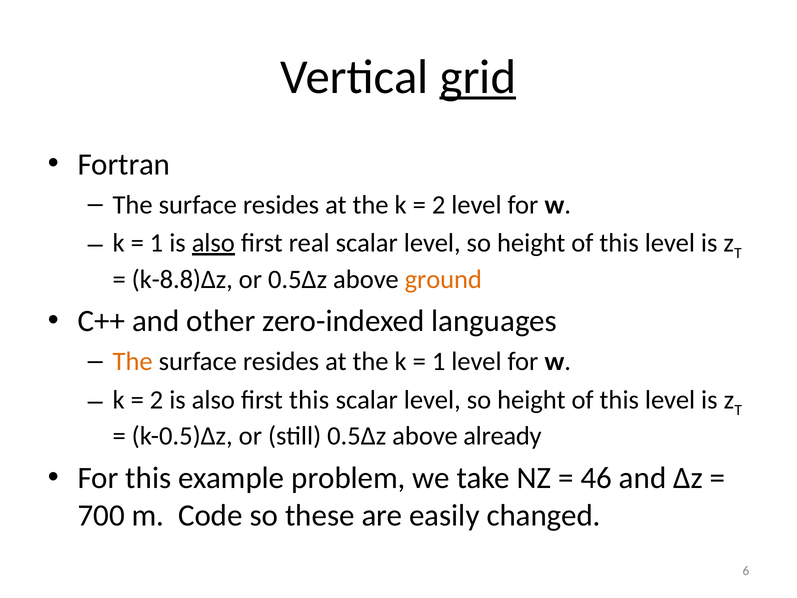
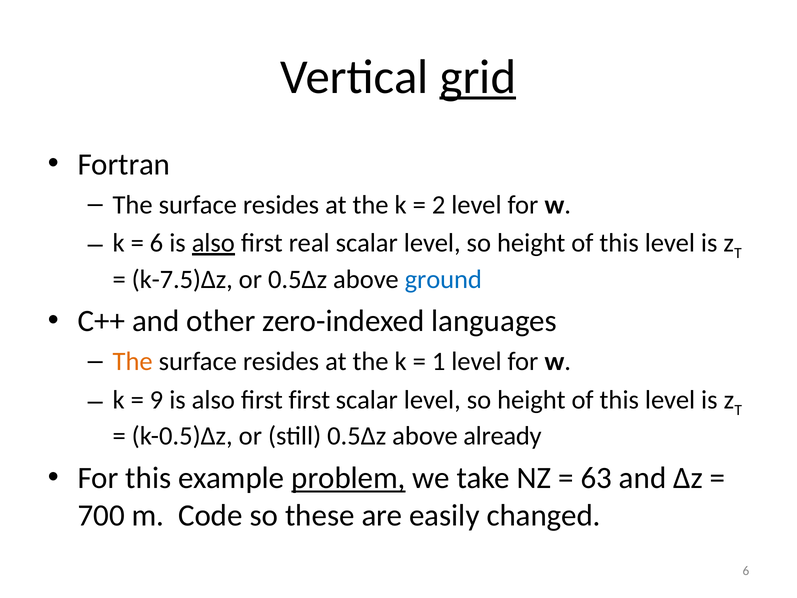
1: 1 -> 6 (156, 243)
k-8.8)∆z: k-8.8)∆z -> k-7.5)∆z (182, 279)
ground colour: orange -> blue (443, 279)
2: 2 -> 9 (156, 400)
first this: this -> first (309, 400)
problem underline: none -> present (348, 478)
46: 46 -> 63 (596, 478)
